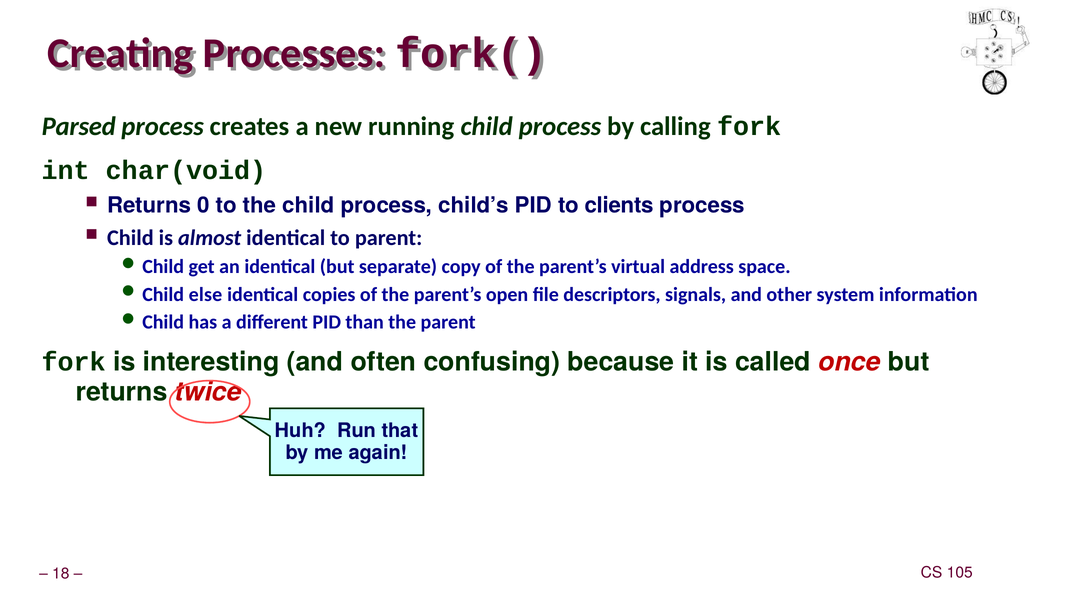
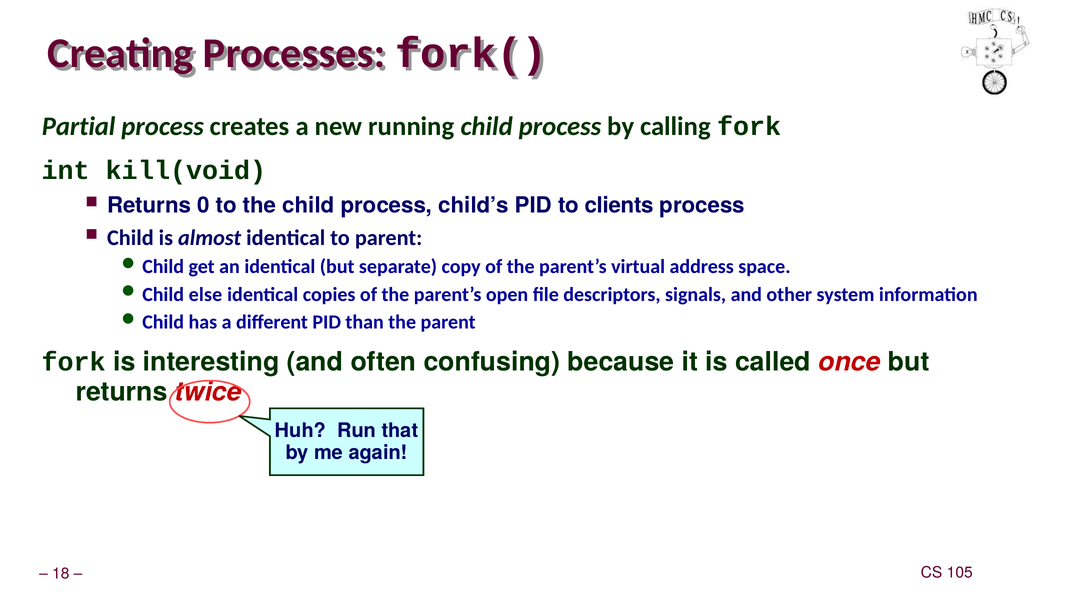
Parsed: Parsed -> Partial (79, 126)
char(void: char(void -> kill(void (186, 170)
